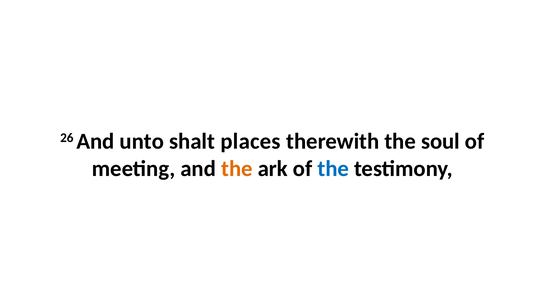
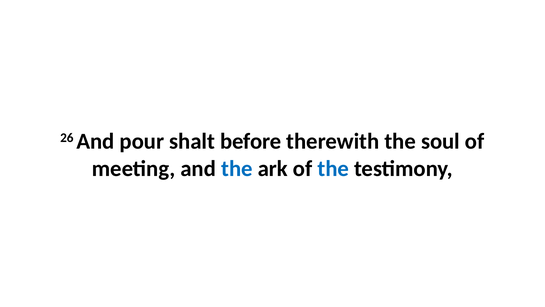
unto: unto -> pour (142, 141)
places: places -> before (251, 141)
the colour: orange -> blue (237, 168)
